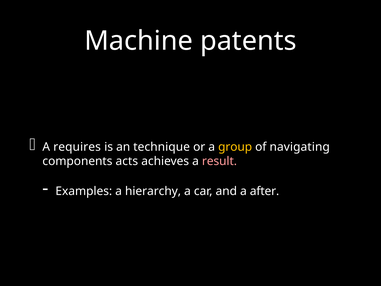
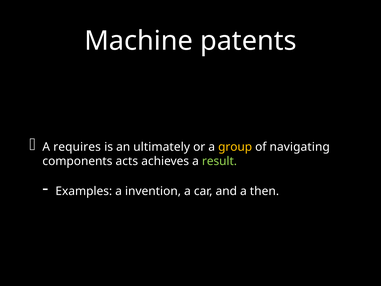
technique: technique -> ultimately (162, 147)
result colour: pink -> light green (219, 161)
hierarchy: hierarchy -> invention (153, 191)
after: after -> then (264, 191)
